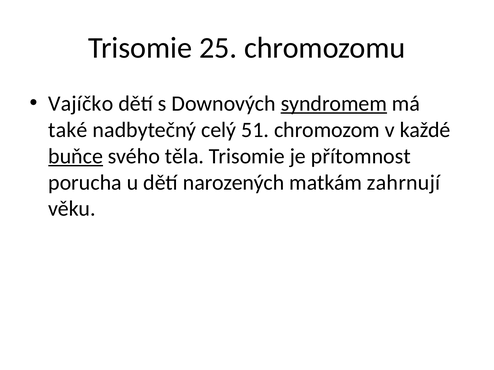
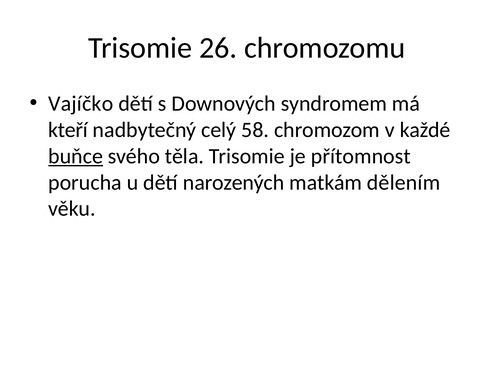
25: 25 -> 26 (218, 48)
syndromem underline: present -> none (334, 104)
také: také -> kteří (68, 130)
51: 51 -> 58 (255, 130)
zahrnují: zahrnují -> dělením (404, 183)
